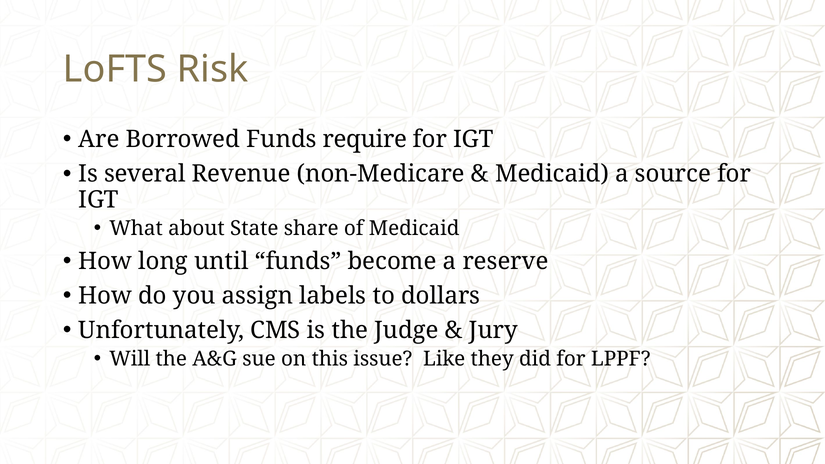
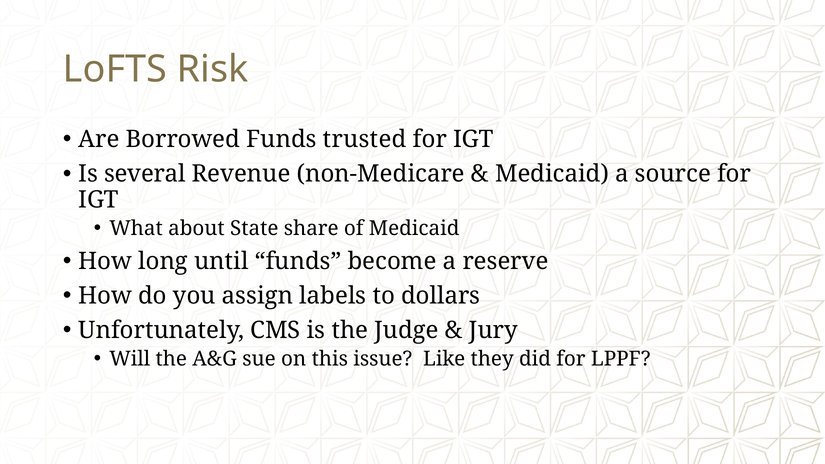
require: require -> trusted (365, 139)
